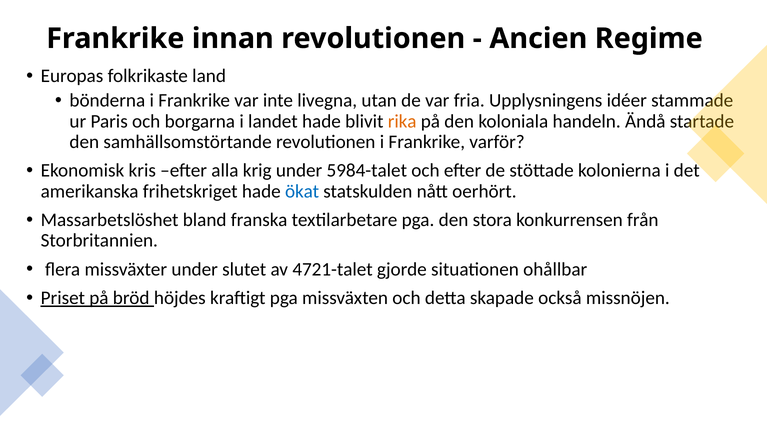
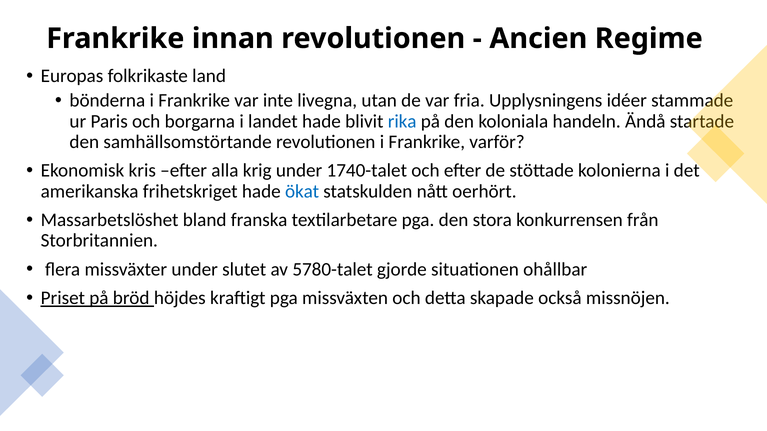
rika colour: orange -> blue (402, 121)
5984-talet: 5984-talet -> 1740-talet (367, 171)
4721-talet: 4721-talet -> 5780-talet (333, 270)
